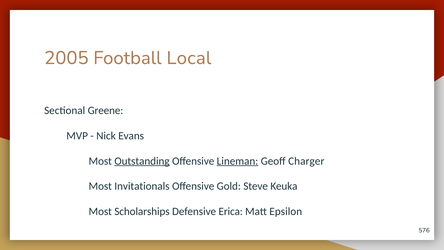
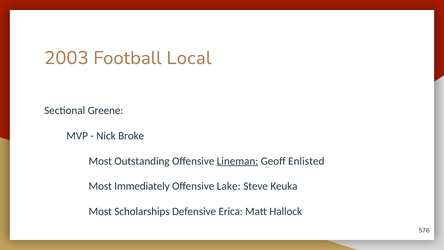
2005: 2005 -> 2003 (66, 58)
Evans: Evans -> Broke (131, 136)
Outstanding underline: present -> none (142, 161)
Charger: Charger -> Enlisted (306, 161)
Invitationals: Invitationals -> Immediately (142, 186)
Gold: Gold -> Lake (229, 186)
Epsilon: Epsilon -> Hallock (286, 211)
